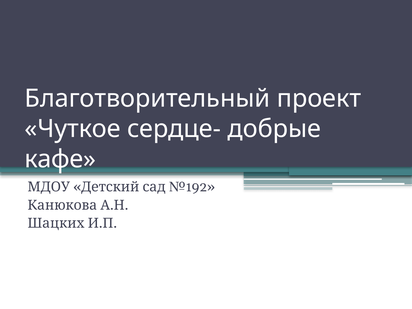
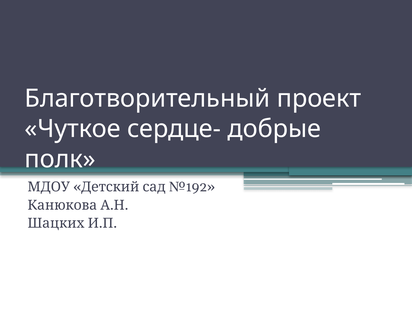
кафе: кафе -> полк (60, 159)
